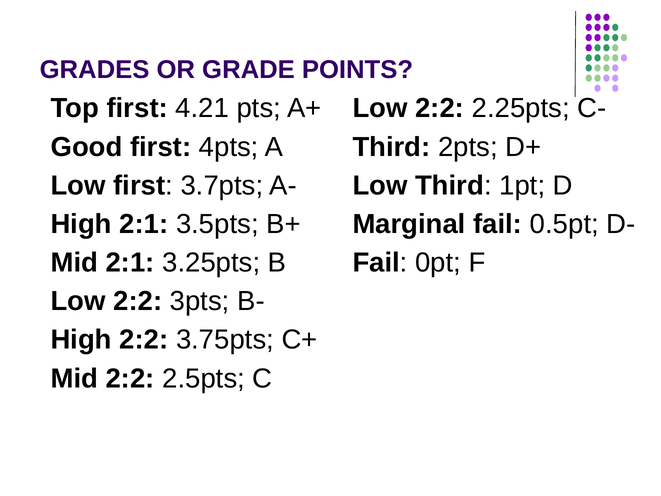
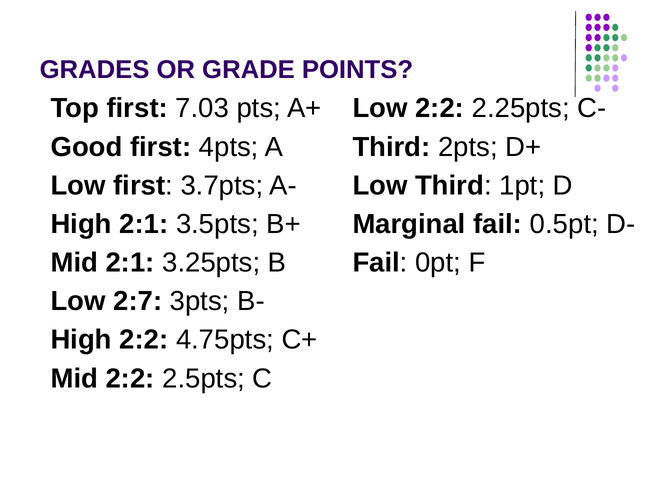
4.21: 4.21 -> 7.03 (202, 108)
2:2: 2:2 -> 2:7 (138, 301)
3.75pts: 3.75pts -> 4.75pts (225, 340)
